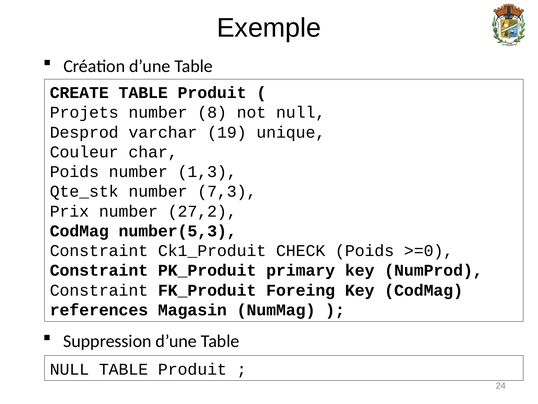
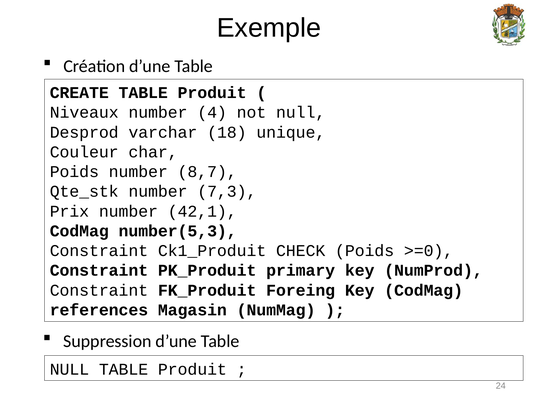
Projets: Projets -> Niveaux (84, 112)
8: 8 -> 4 (212, 112)
19: 19 -> 18 (227, 132)
1,3: 1,3 -> 8,7 (207, 172)
27,2: 27,2 -> 42,1 (202, 211)
